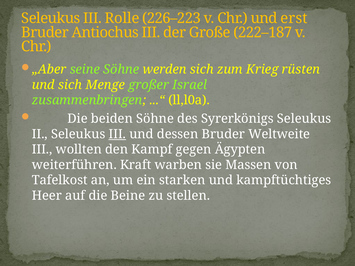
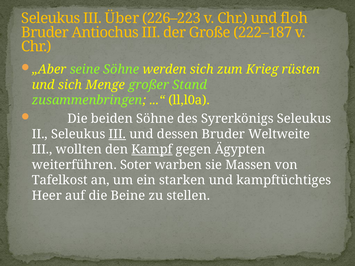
Rolle: Rolle -> Über (122, 18)
erst: erst -> floh (294, 18)
Israel: Israel -> Stand (190, 85)
Kampf underline: none -> present (152, 150)
Kraft: Kraft -> Soter (136, 165)
